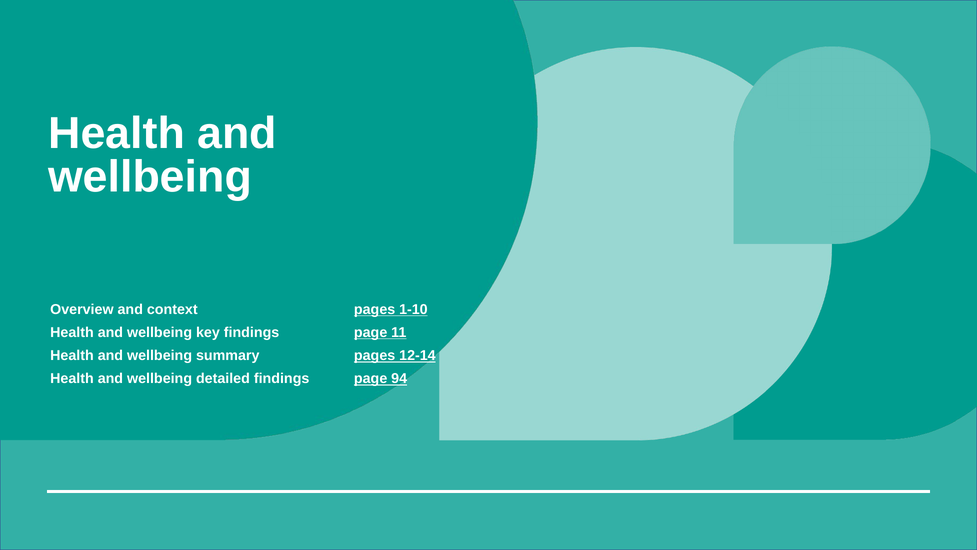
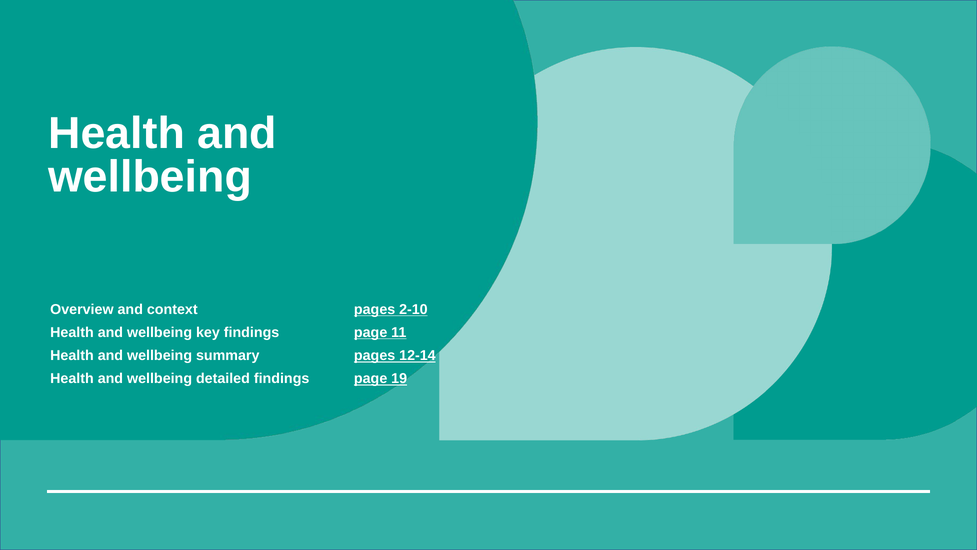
1-10: 1-10 -> 2-10 (413, 309)
94: 94 -> 19 (399, 378)
